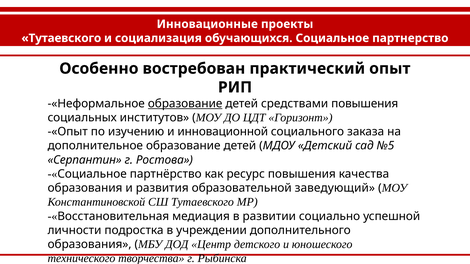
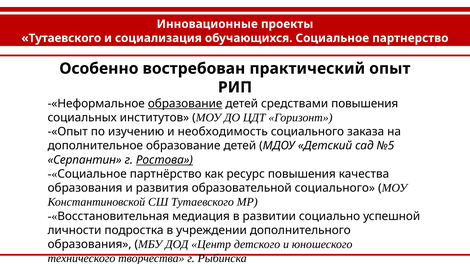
инновационной: инновационной -> необходимость (223, 132)
Ростова underline: none -> present (164, 160)
образовательной заведующий: заведующий -> социального (335, 188)
